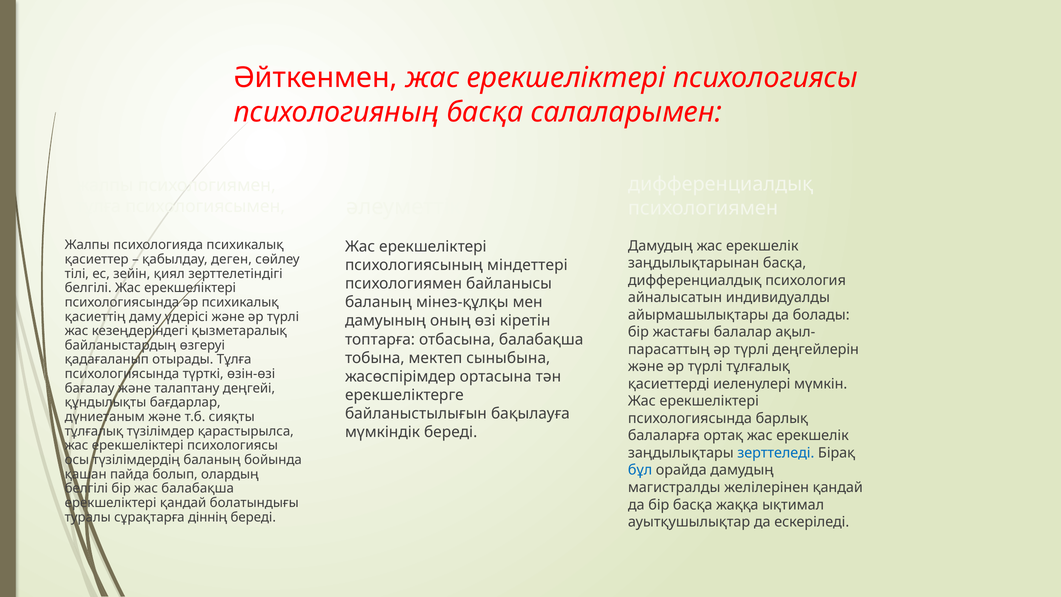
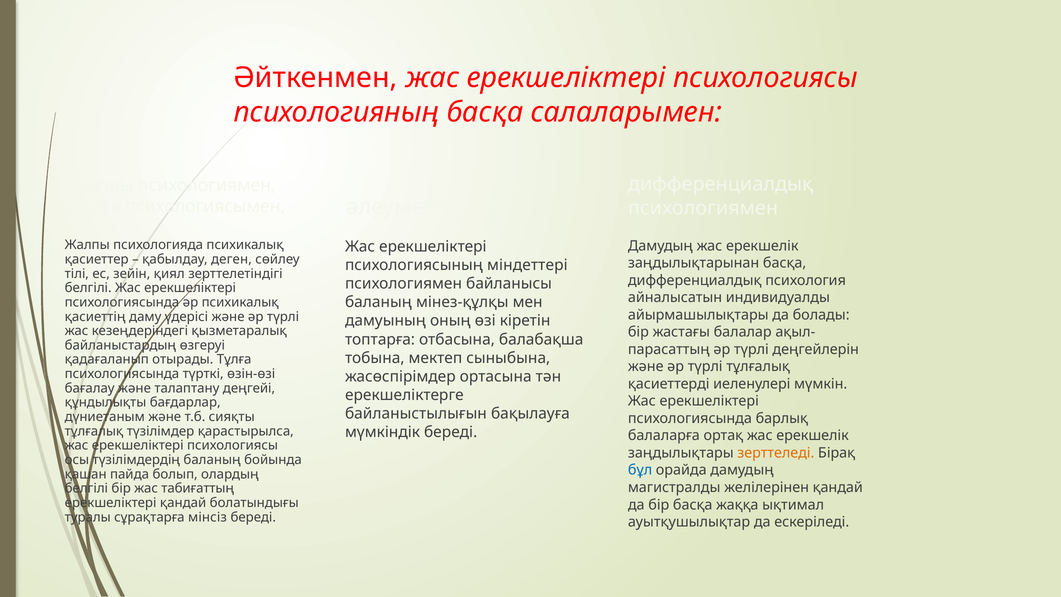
зерттеледі colour: blue -> orange (776, 453)
жас балабақша: балабақша -> табиғаттың (198, 488)
діннің: діннің -> мінсіз (208, 517)
